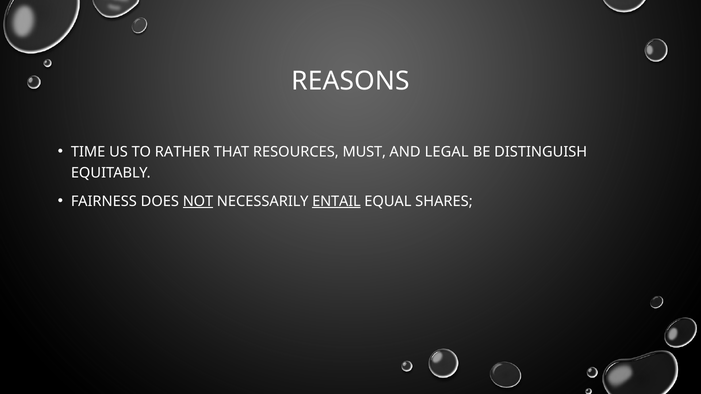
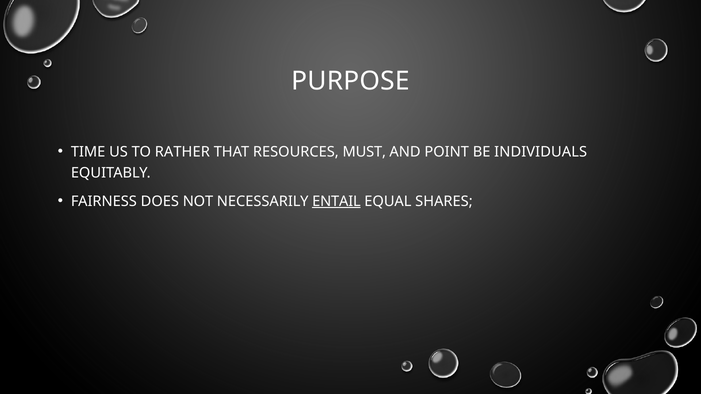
REASONS: REASONS -> PURPOSE (350, 81)
LEGAL: LEGAL -> POINT (447, 152)
DISTINGUISH: DISTINGUISH -> INDIVIDUALS (541, 152)
NOT underline: present -> none (198, 201)
